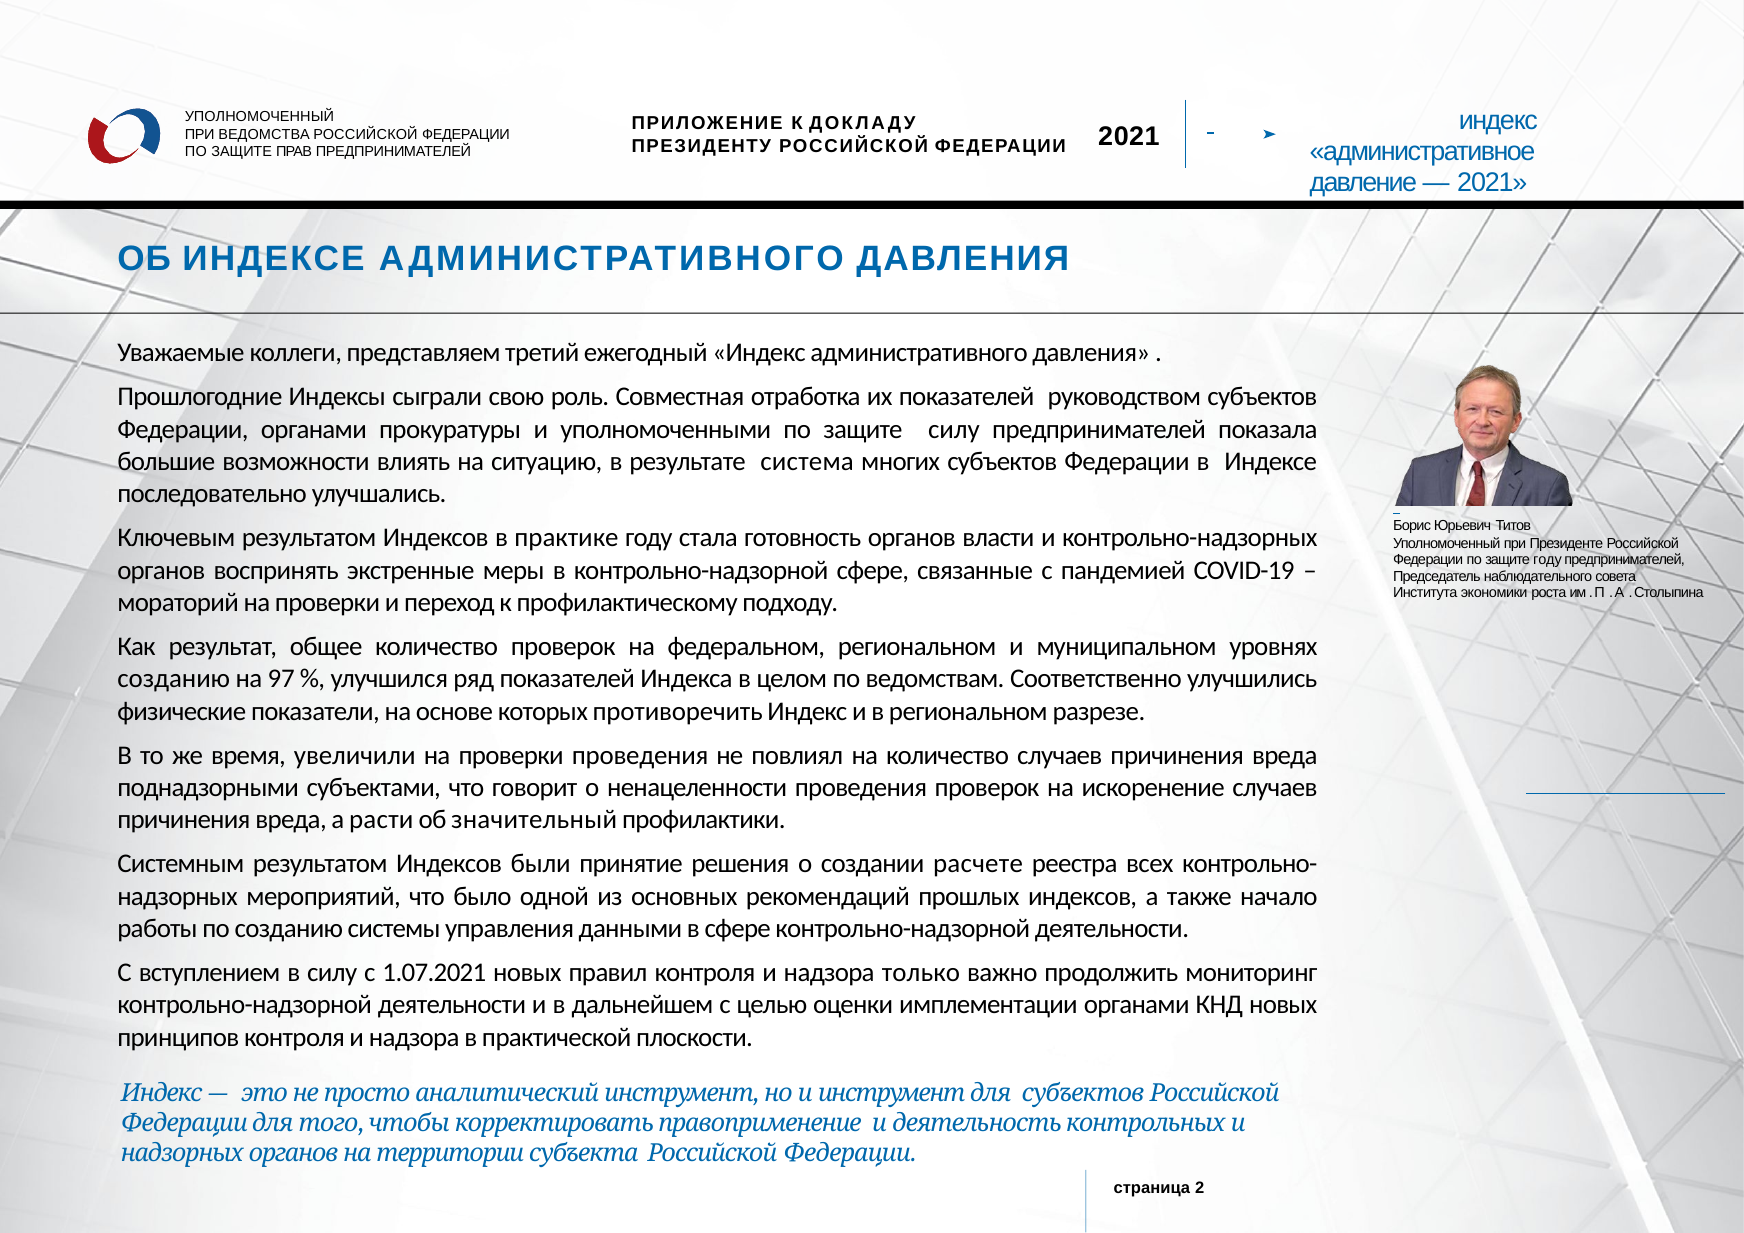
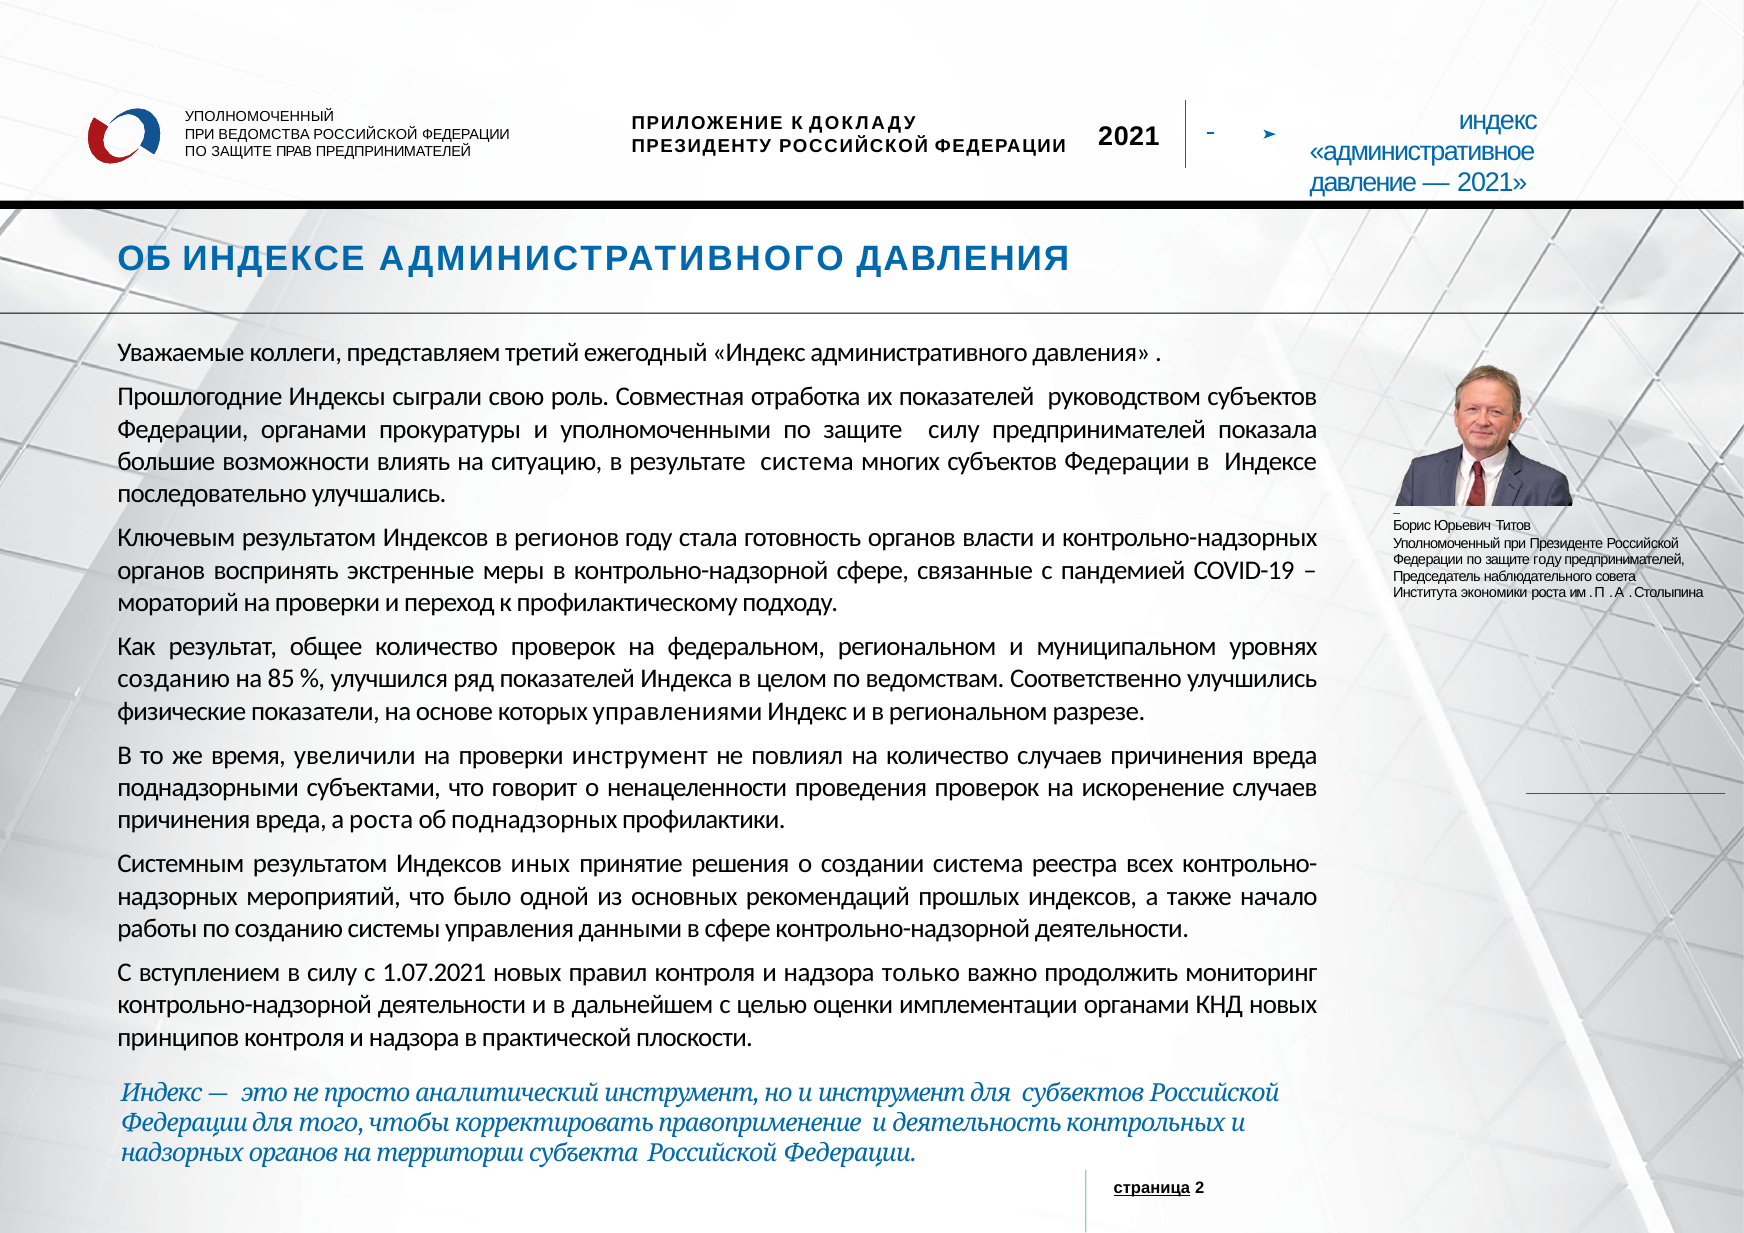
практике: практике -> регионов (567, 538)
97: 97 -> 85 (281, 679)
противоречить: противоречить -> управлениями (678, 711)
проверки проведения: проведения -> инструмент (640, 755)
а расти: расти -> роста (381, 820)
значительный: значительный -> поднадзорных (534, 820)
были: были -> иных (540, 864)
создании расчете: расчете -> система (978, 864)
страница underline: none -> present (1152, 1189)
